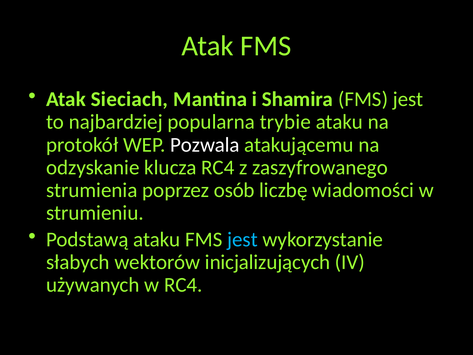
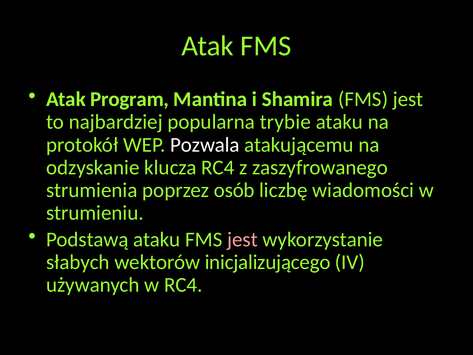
Sieciach: Sieciach -> Program (130, 99)
jest colour: light blue -> pink (242, 239)
inicjalizujących: inicjalizujących -> inicjalizującego (268, 262)
